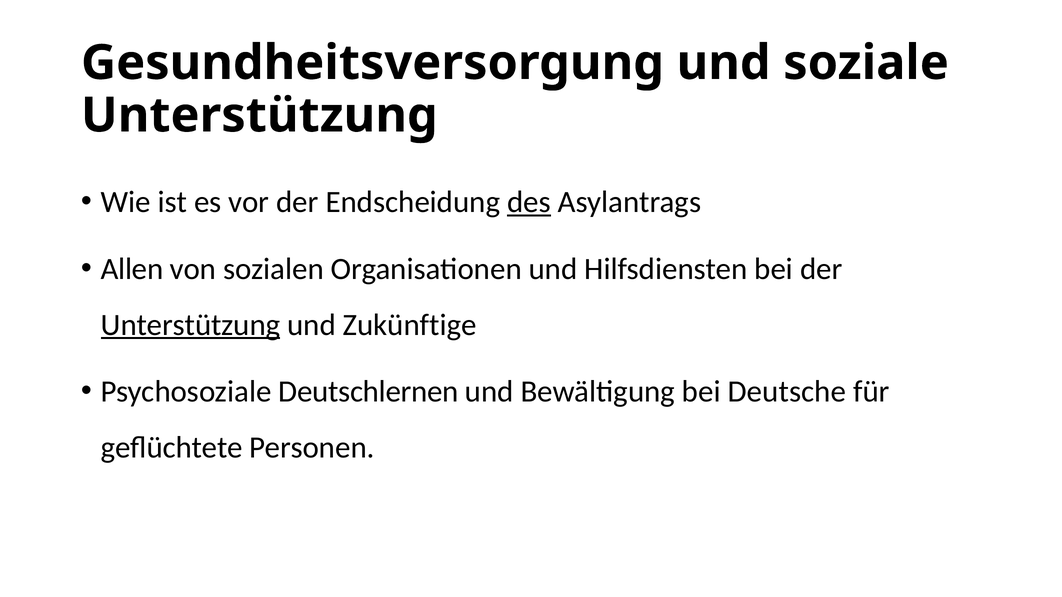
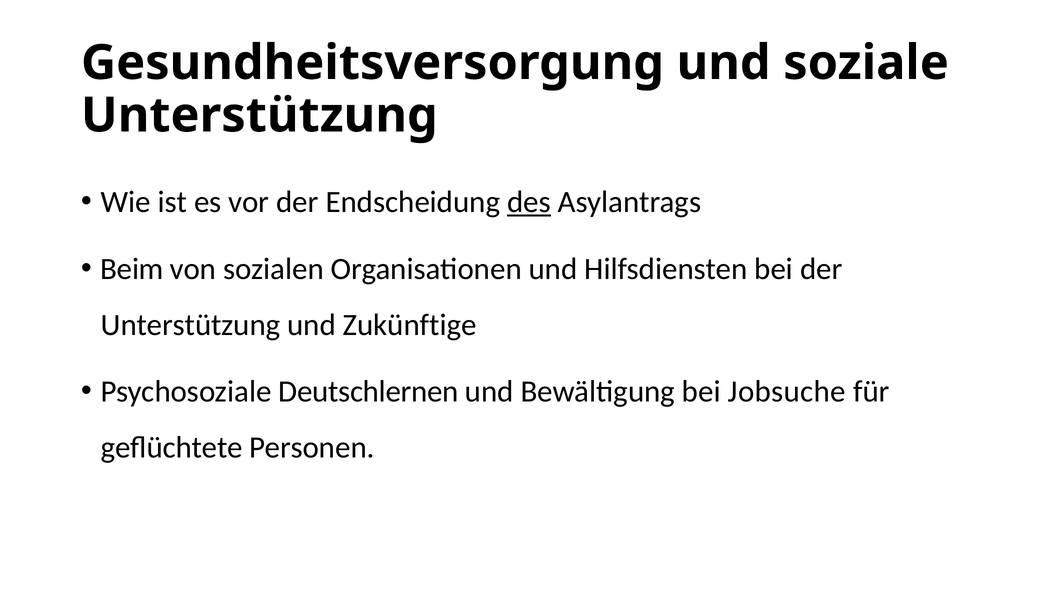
Allen: Allen -> Beim (132, 269)
Unterstützung underline: present -> none (191, 325)
Deutsche: Deutsche -> Jobsuche (787, 392)
